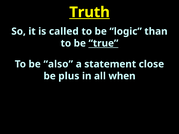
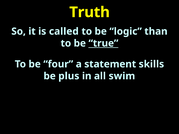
Truth underline: present -> none (90, 12)
also: also -> four (58, 64)
close: close -> skills (151, 64)
when: when -> swim (122, 76)
